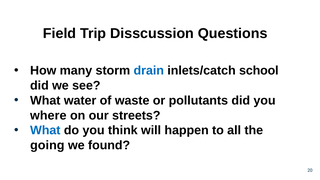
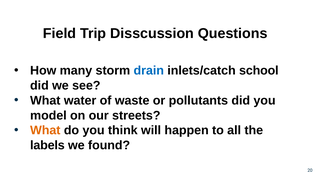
where: where -> model (48, 115)
What colour: blue -> orange (45, 130)
going: going -> labels (47, 145)
